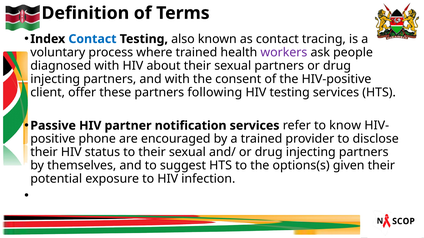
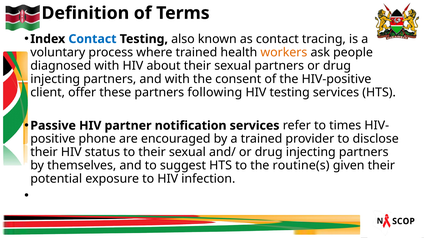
workers colour: purple -> orange (284, 52)
know: know -> times (345, 126)
options(s: options(s -> routine(s (301, 166)
